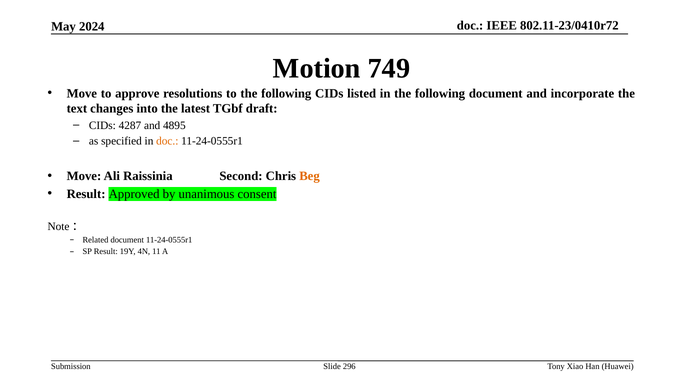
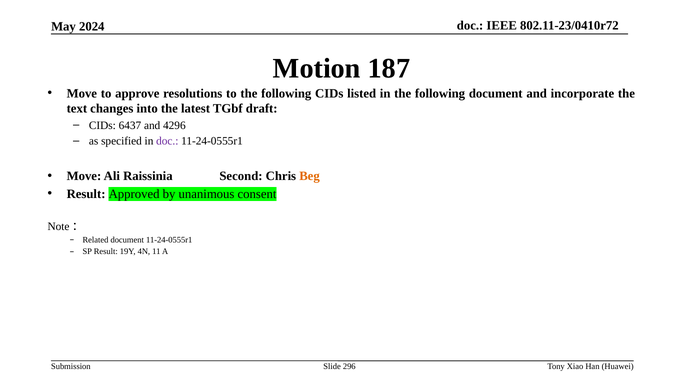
749: 749 -> 187 (389, 68)
4287: 4287 -> 6437 (130, 125)
4895: 4895 -> 4296 (174, 125)
doc colour: orange -> purple (167, 141)
